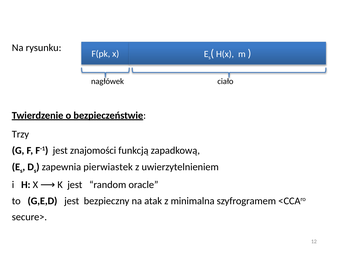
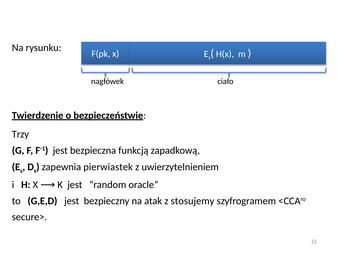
znajomości: znajomości -> bezpieczna (93, 150)
minimalna: minimalna -> stosujemy (193, 201)
